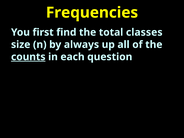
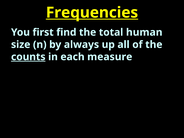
Frequencies underline: none -> present (92, 13)
classes: classes -> human (144, 32)
question: question -> measure (110, 57)
